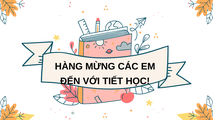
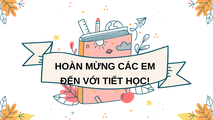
HÀNG: HÀNG -> HOÀN (69, 66)
